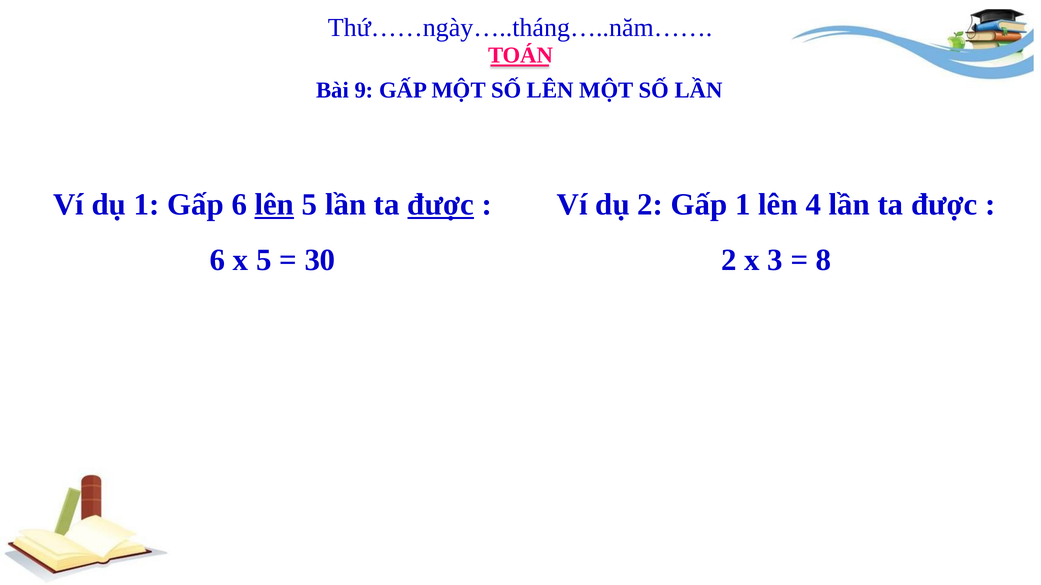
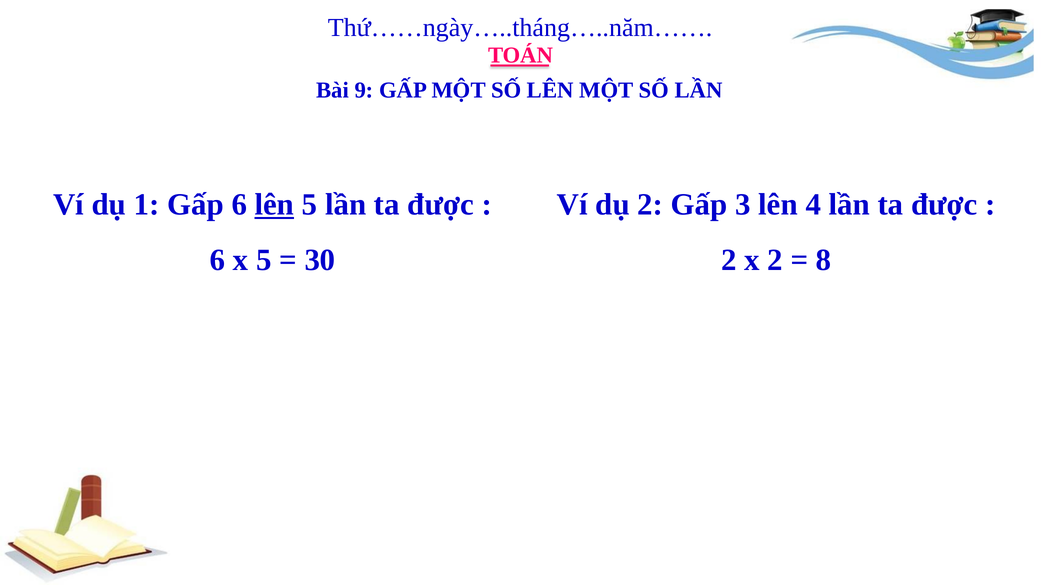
Gấp 1: 1 -> 3 (743, 205)
được underline: present -> none (441, 205)
x 3: 3 -> 2 (775, 260)
